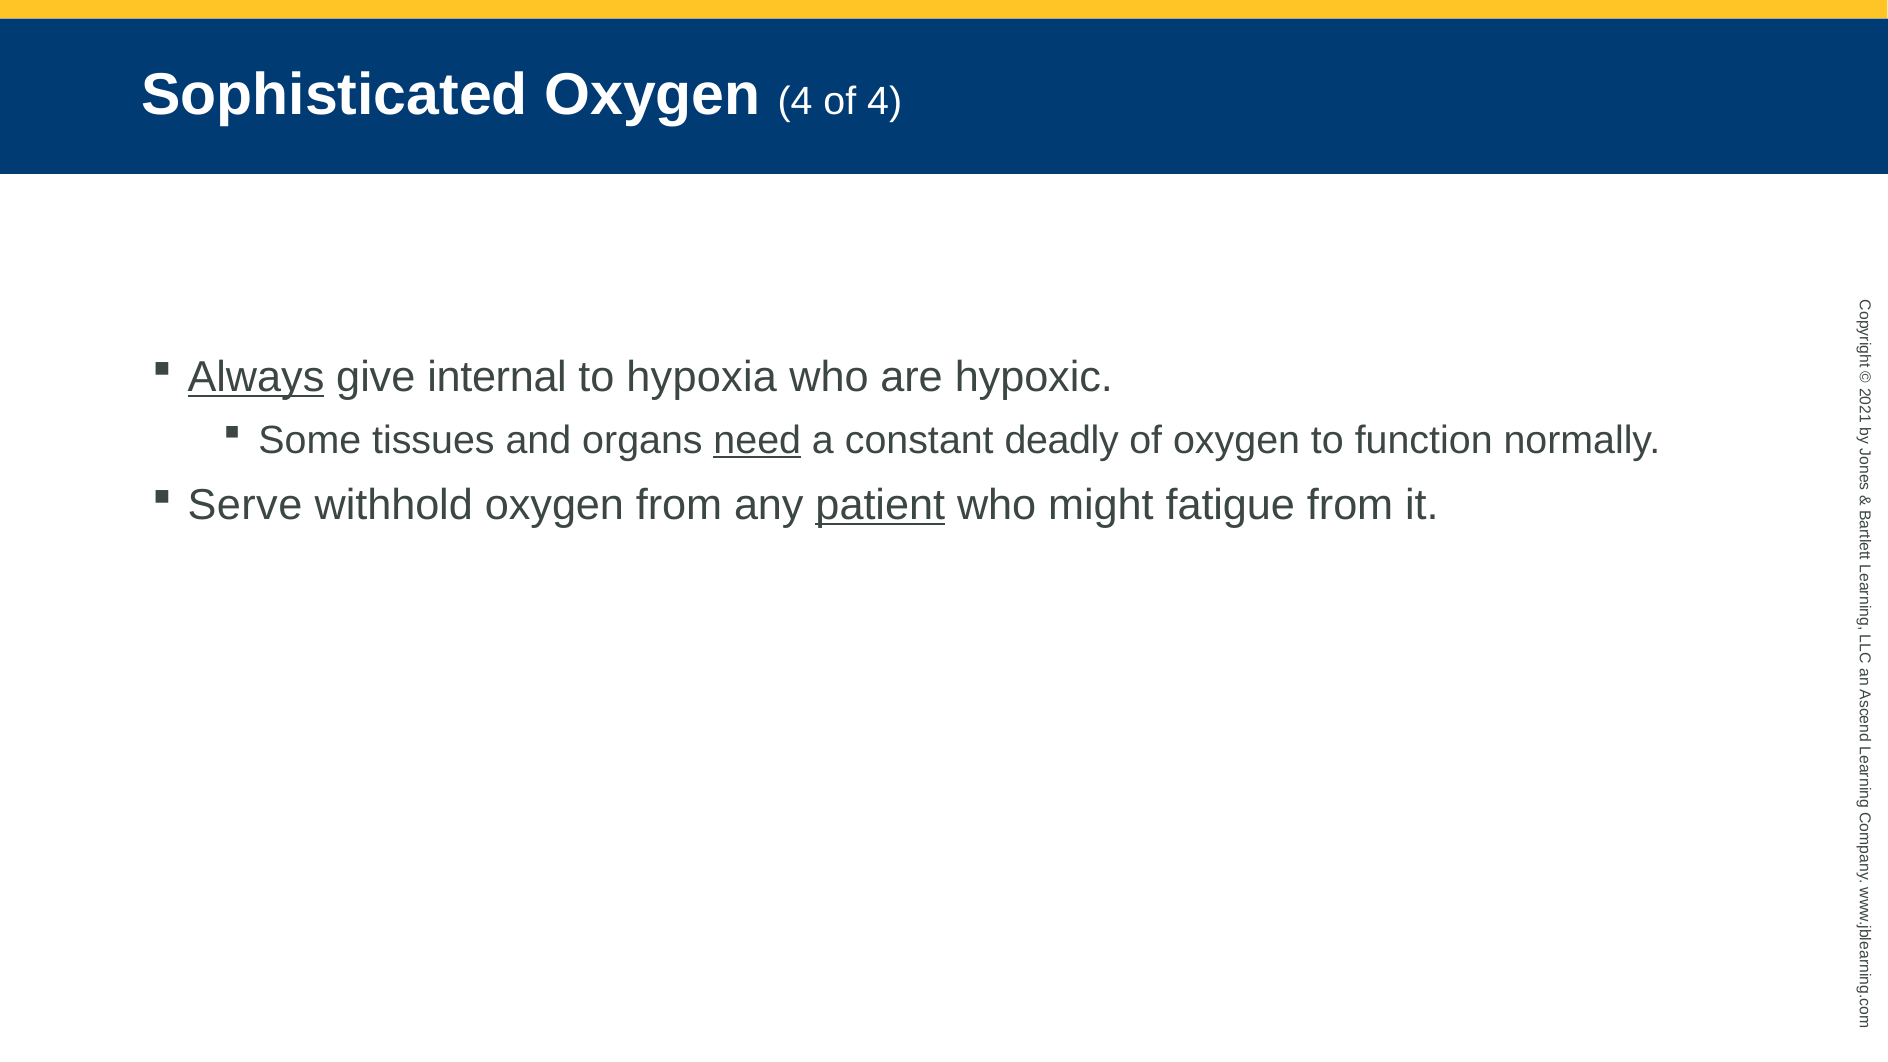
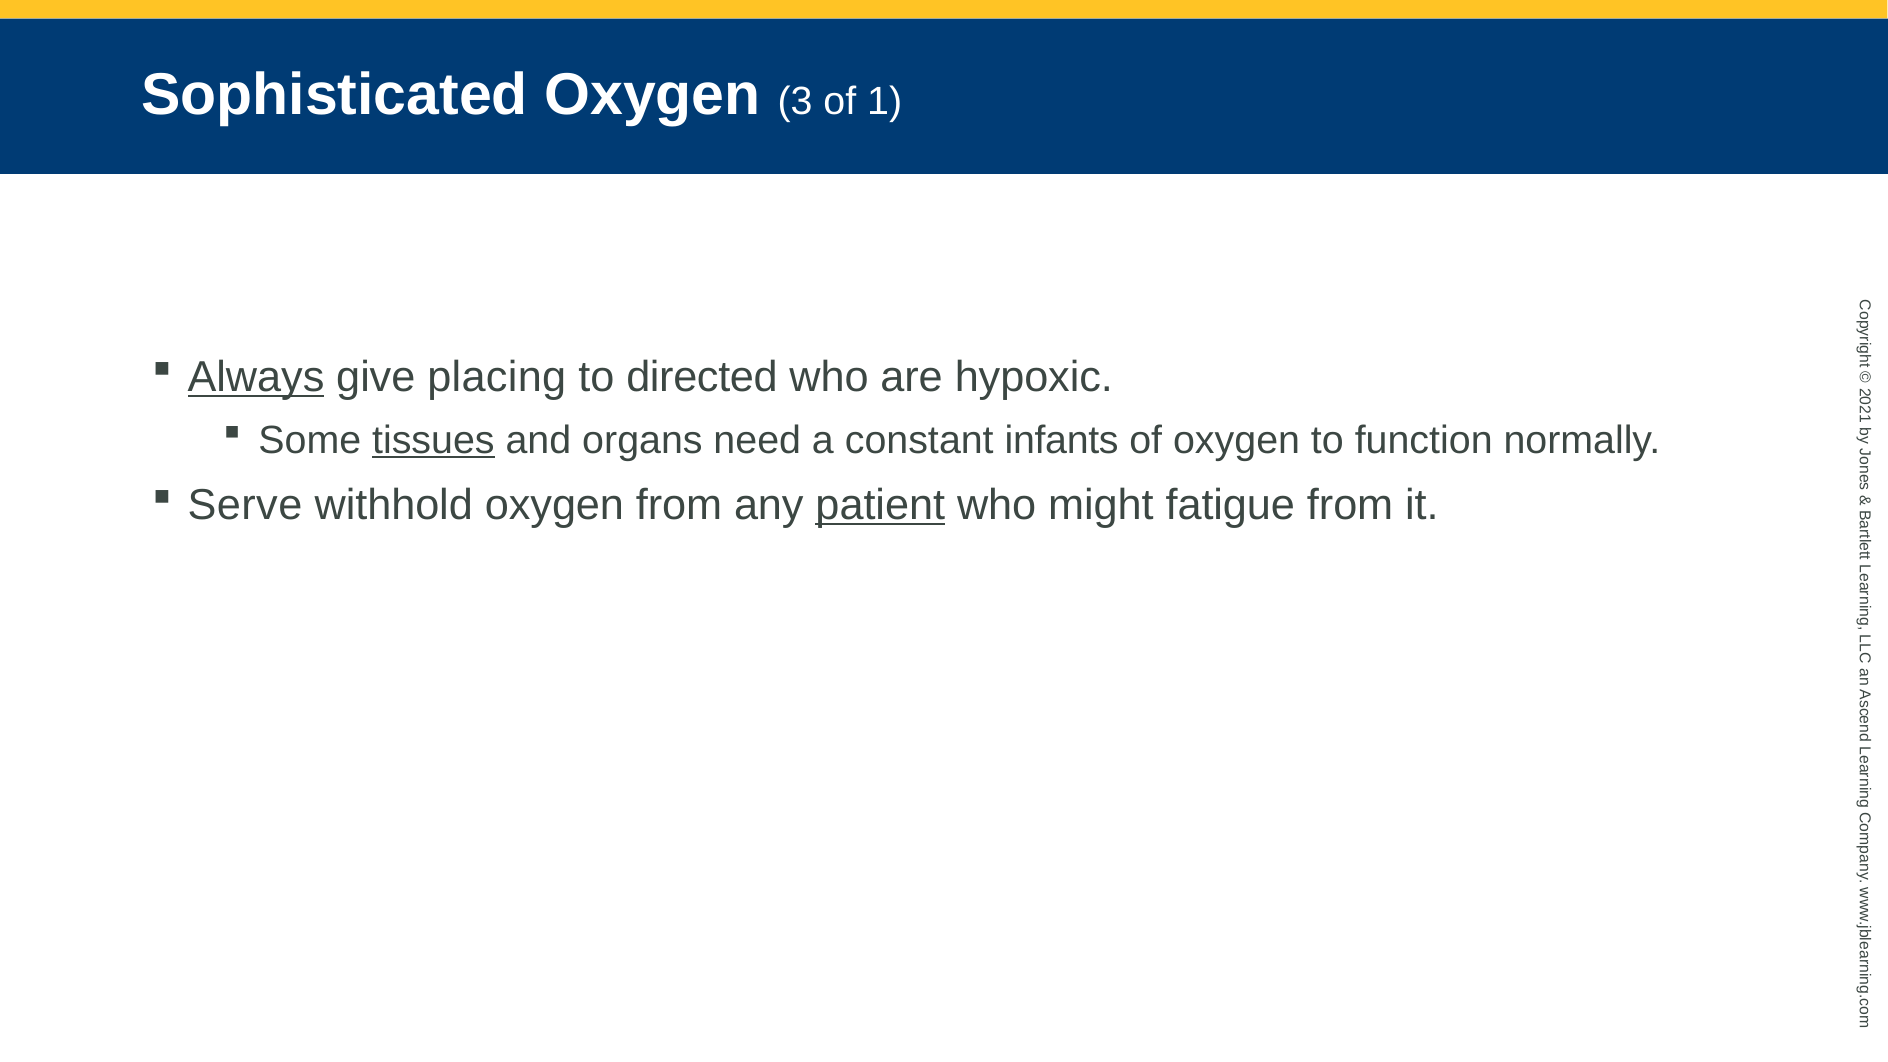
Oxygen 4: 4 -> 3 (795, 101)
of 4: 4 -> 1 (885, 101)
internal: internal -> placing (497, 377)
hypoxia: hypoxia -> directed (702, 377)
tissues underline: none -> present (433, 440)
need underline: present -> none (757, 440)
deadly: deadly -> infants (1062, 440)
